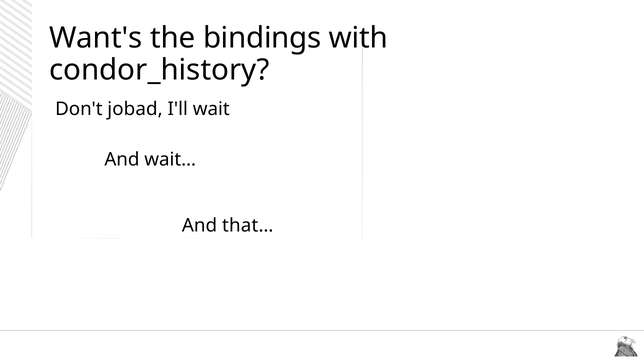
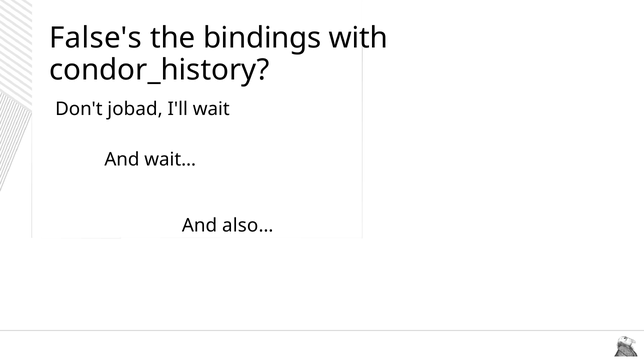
Want's: Want's -> False's (96, 38)
that…: that… -> also… (248, 226)
